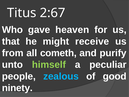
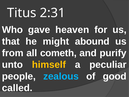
2:67: 2:67 -> 2:31 (53, 13)
receive: receive -> abound (92, 41)
himself colour: light green -> yellow (49, 65)
ninety: ninety -> called (17, 88)
